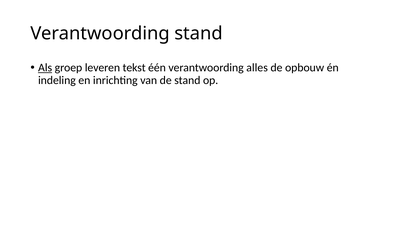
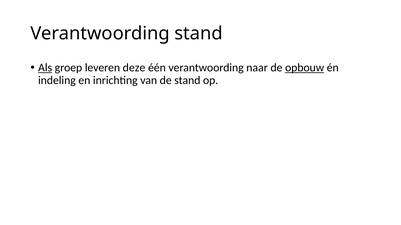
tekst: tekst -> deze (134, 68)
alles: alles -> naar (257, 68)
opbouw underline: none -> present (305, 68)
